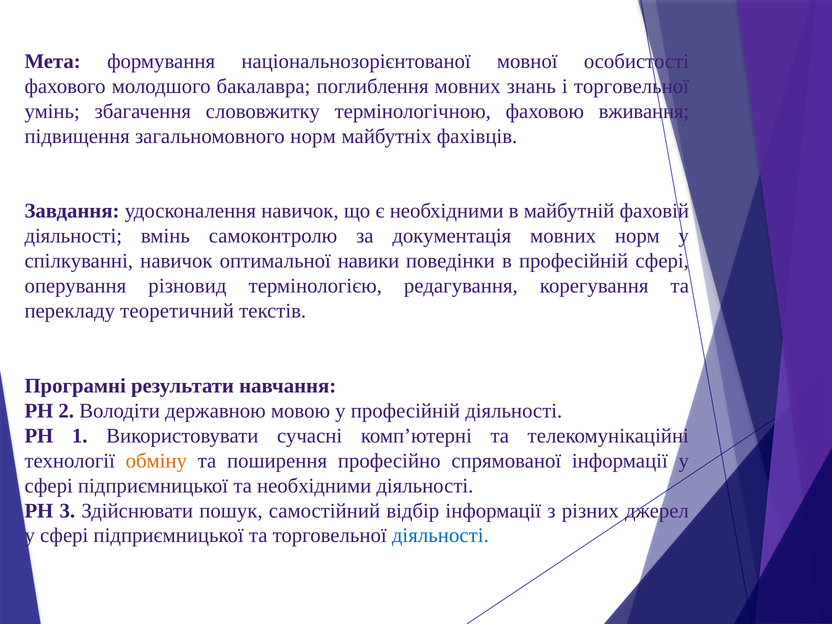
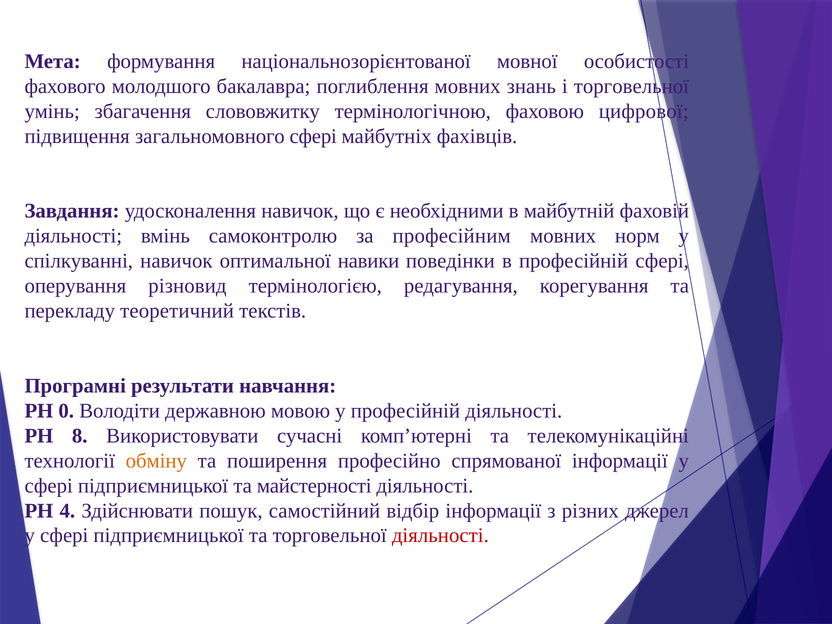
вживання: вживання -> цифрової (644, 111)
загальномовного норм: норм -> сфері (313, 136)
документація: документація -> професійним (452, 236)
2: 2 -> 0 (66, 411)
1: 1 -> 8 (80, 436)
та необхідними: необхідними -> майстерності (314, 486)
3: 3 -> 4 (67, 511)
діяльності colour: blue -> red (440, 536)
